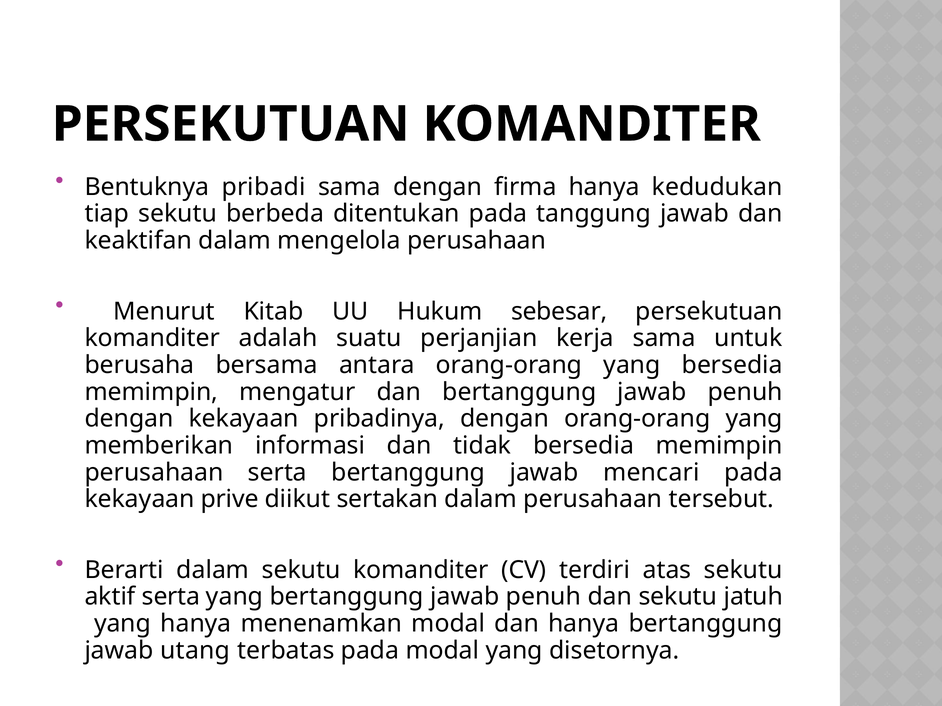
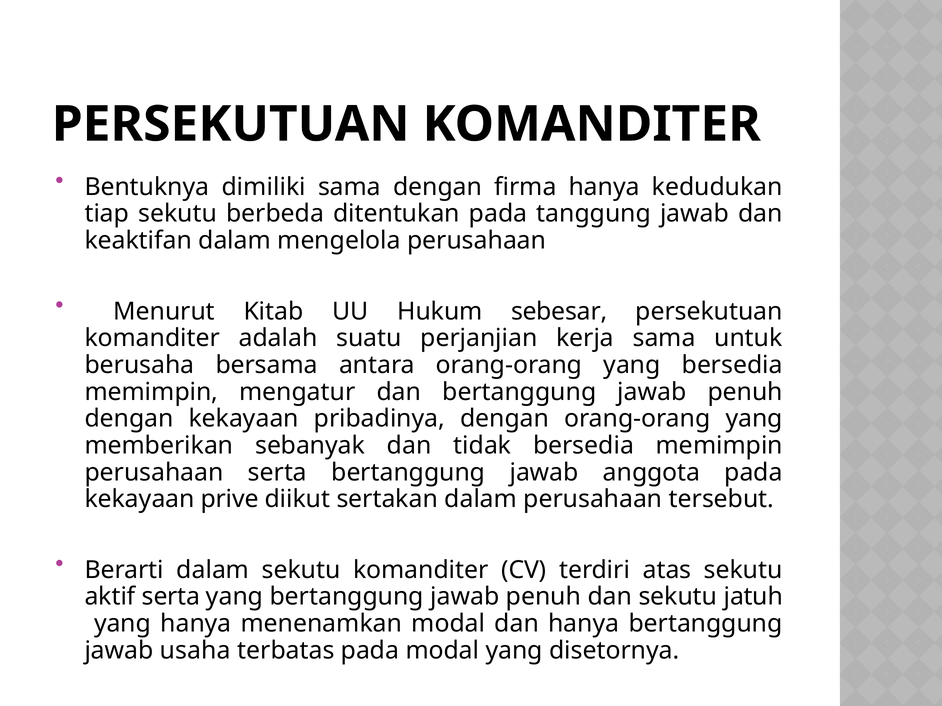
pribadi: pribadi -> dimiliki (264, 187)
informasi: informasi -> sebanyak (310, 446)
mencari: mencari -> anggota (652, 473)
utang: utang -> usaha (195, 651)
